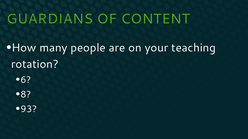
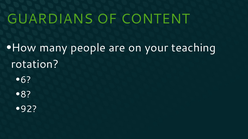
93: 93 -> 92 (29, 109)
